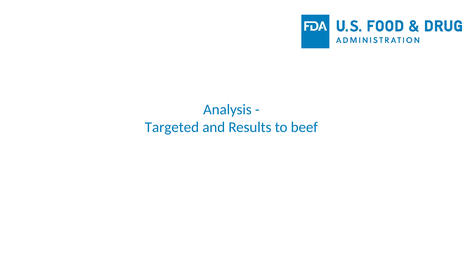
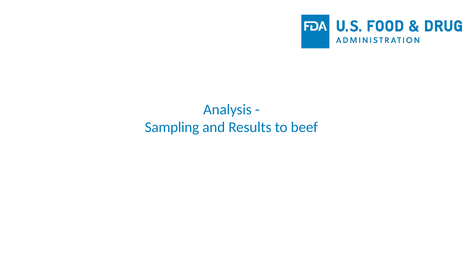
Targeted: Targeted -> Sampling (172, 127)
